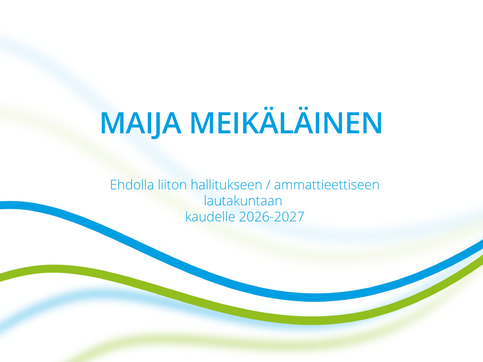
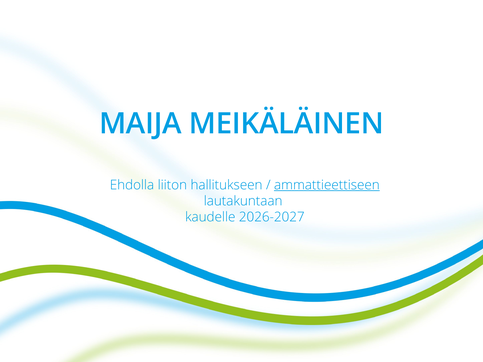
ammattieettiseen underline: none -> present (327, 185)
